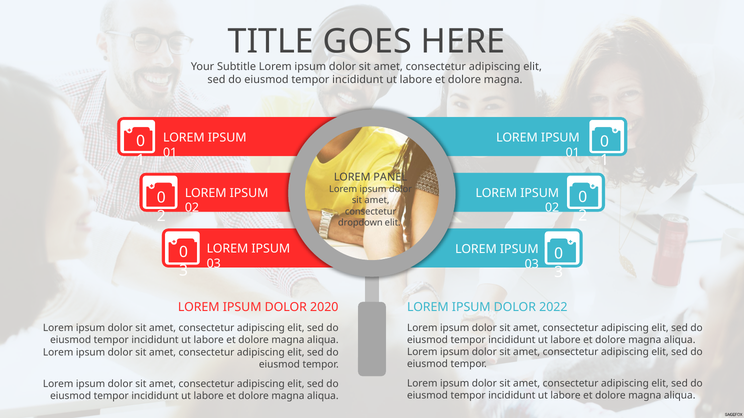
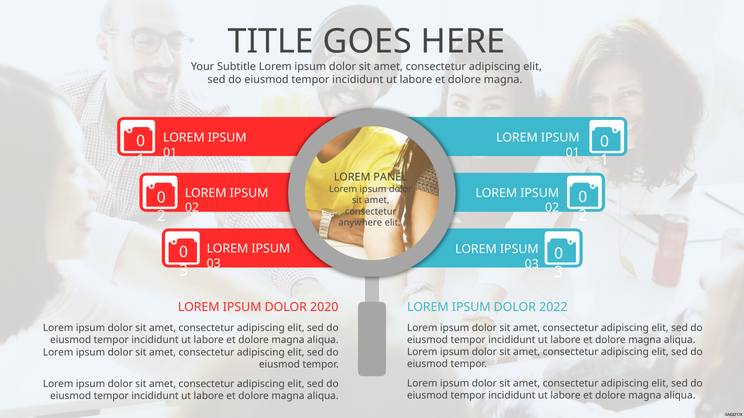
dropdown: dropdown -> anywhere (360, 223)
